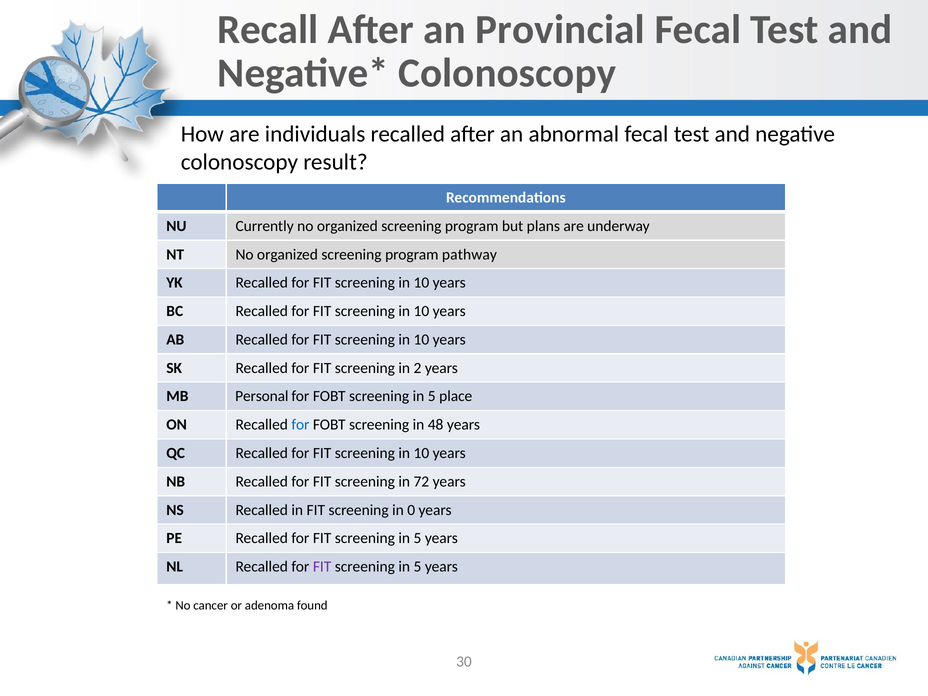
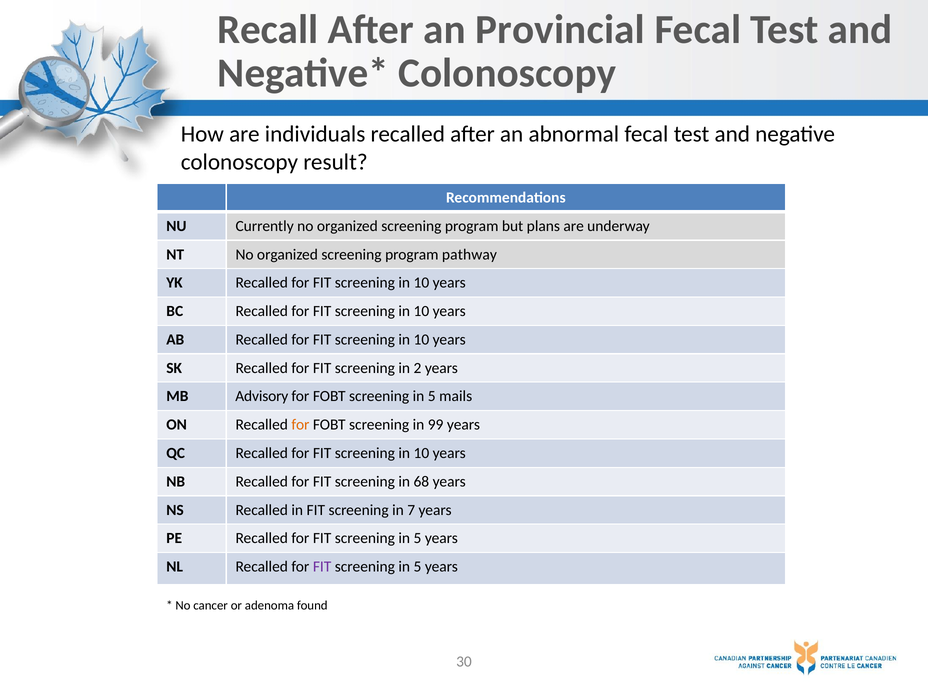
Personal: Personal -> Advisory (262, 396)
place: place -> mails (456, 396)
for colour: blue -> orange (300, 425)
48: 48 -> 99 (436, 425)
72: 72 -> 68 (421, 482)
0: 0 -> 7 (411, 510)
